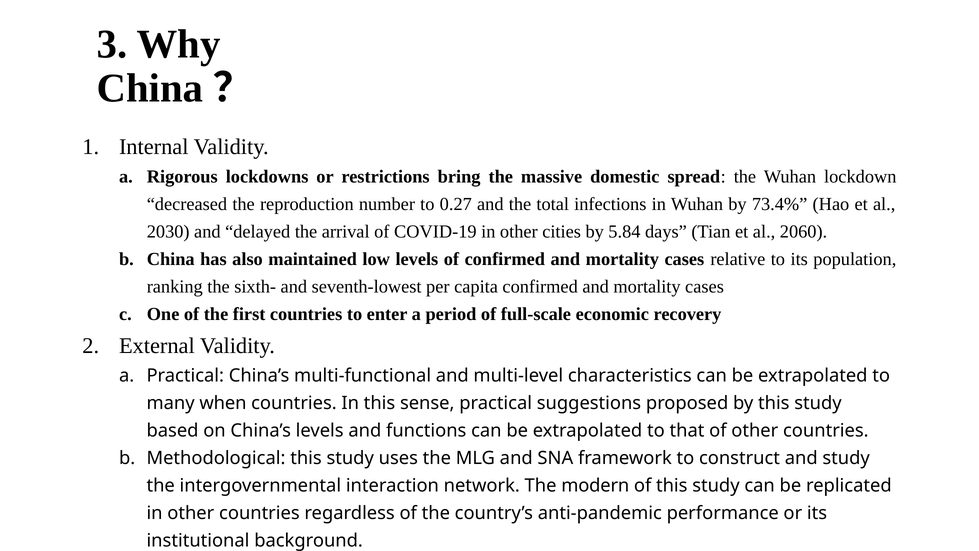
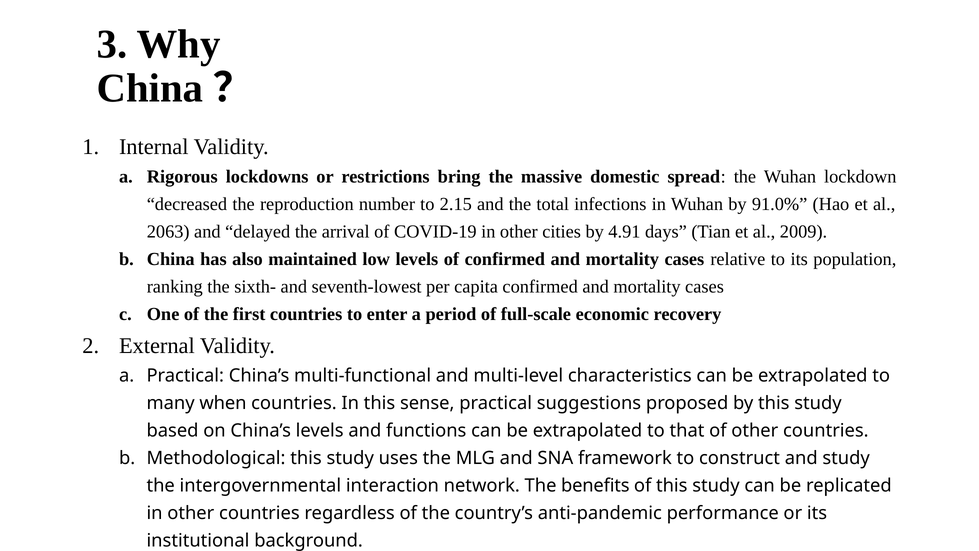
0.27: 0.27 -> 2.15 (456, 204)
73.4%: 73.4% -> 91.0% (780, 204)
2030: 2030 -> 2063 (168, 232)
5.84: 5.84 -> 4.91 (624, 232)
2060: 2060 -> 2009 (804, 232)
modern: modern -> benefits (595, 485)
